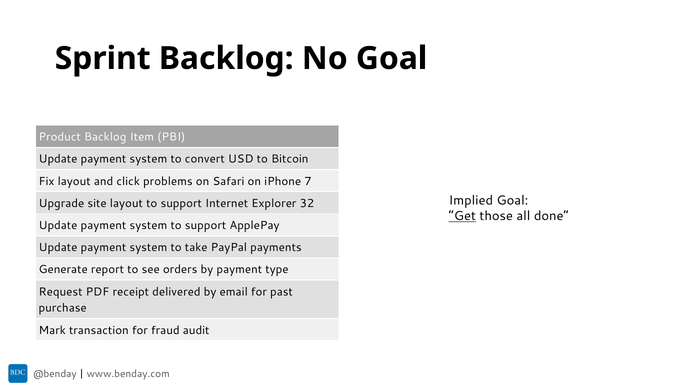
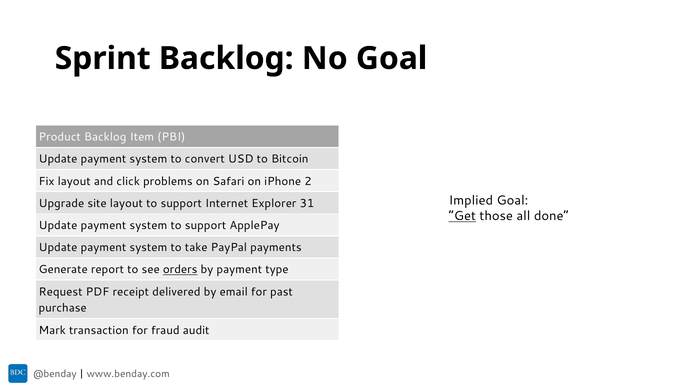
7: 7 -> 2 (308, 181)
32: 32 -> 31 (307, 203)
orders underline: none -> present (180, 270)
